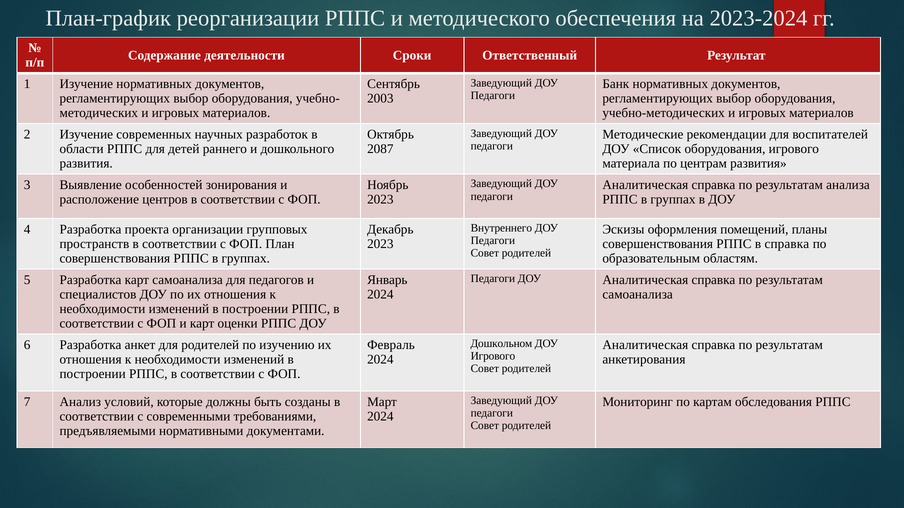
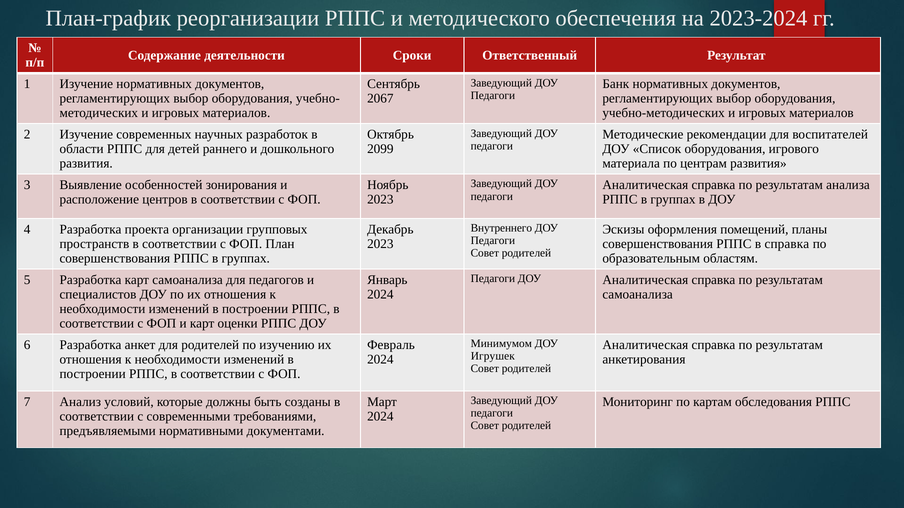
2003: 2003 -> 2067 (380, 99)
2087: 2087 -> 2099 (380, 149)
Дошкольном: Дошкольном -> Минимумом (501, 344)
Игрового: Игрового -> Игрушек (493, 357)
